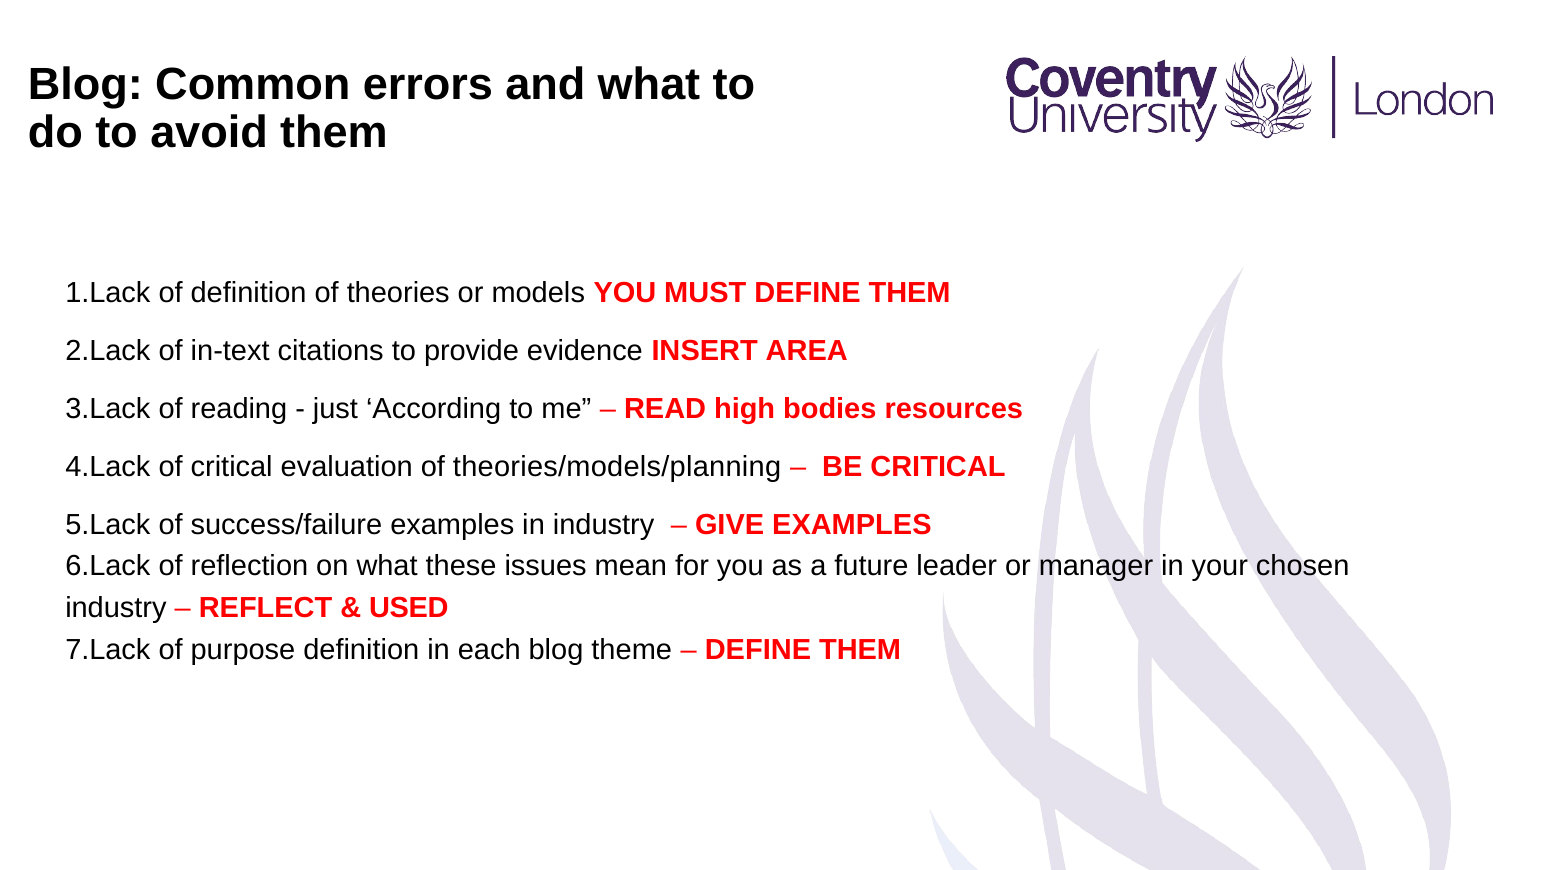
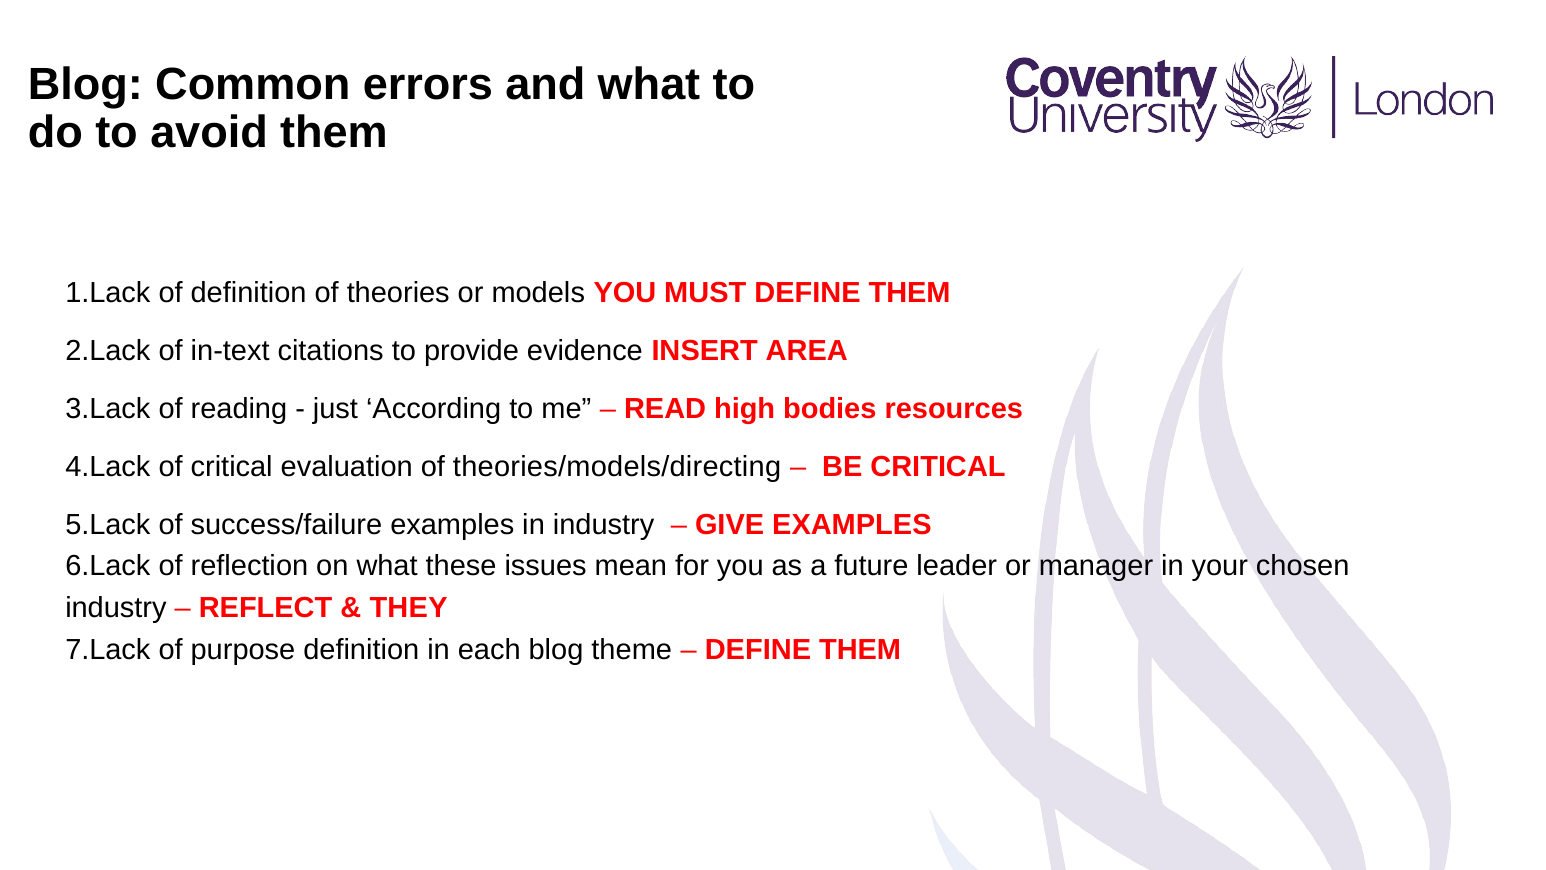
theories/models/planning: theories/models/planning -> theories/models/directing (617, 466)
USED: USED -> THEY (409, 608)
